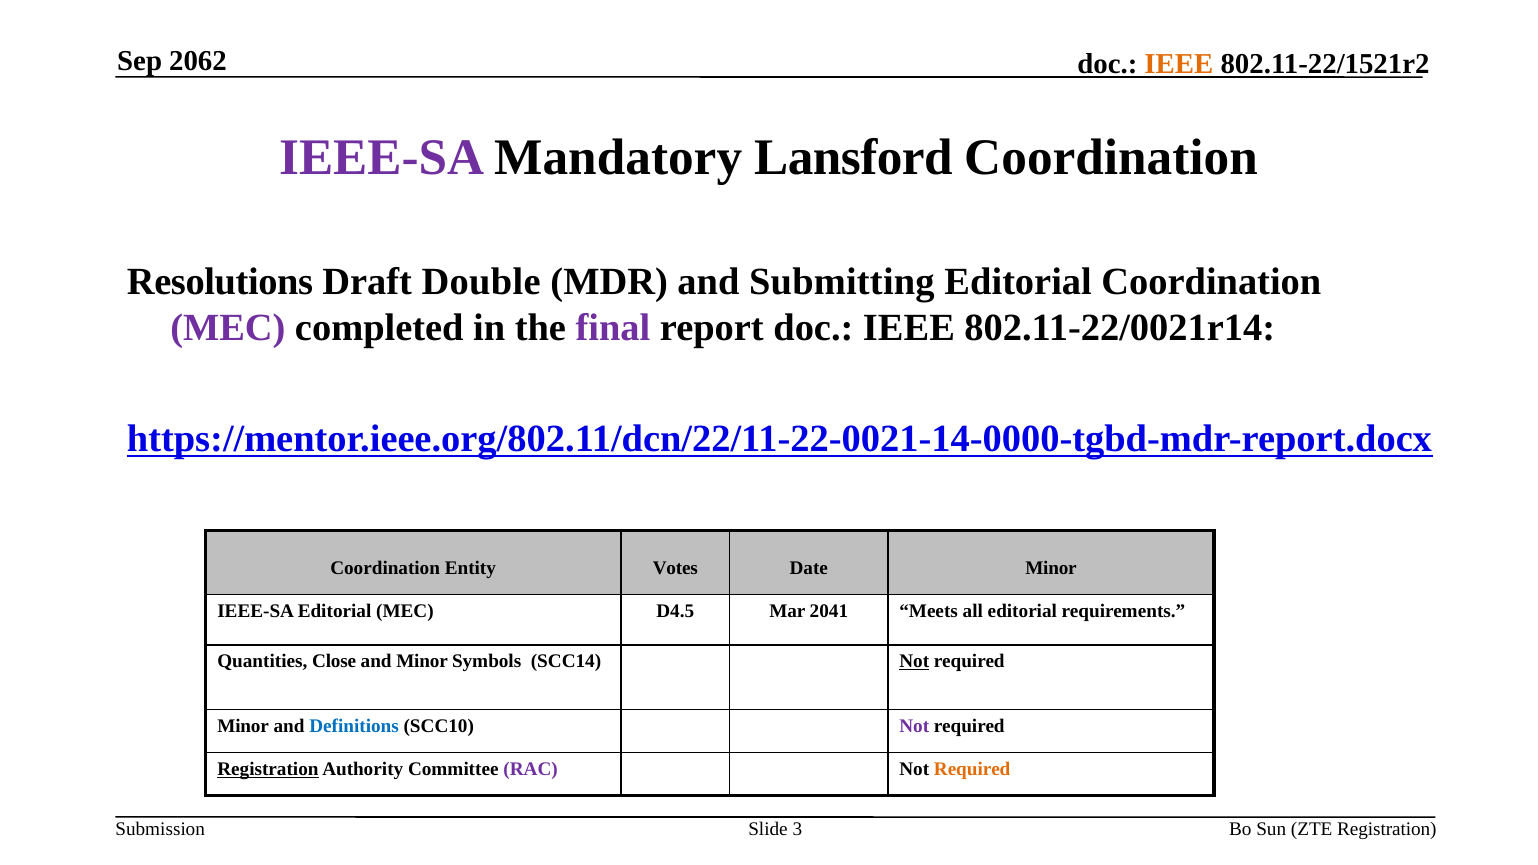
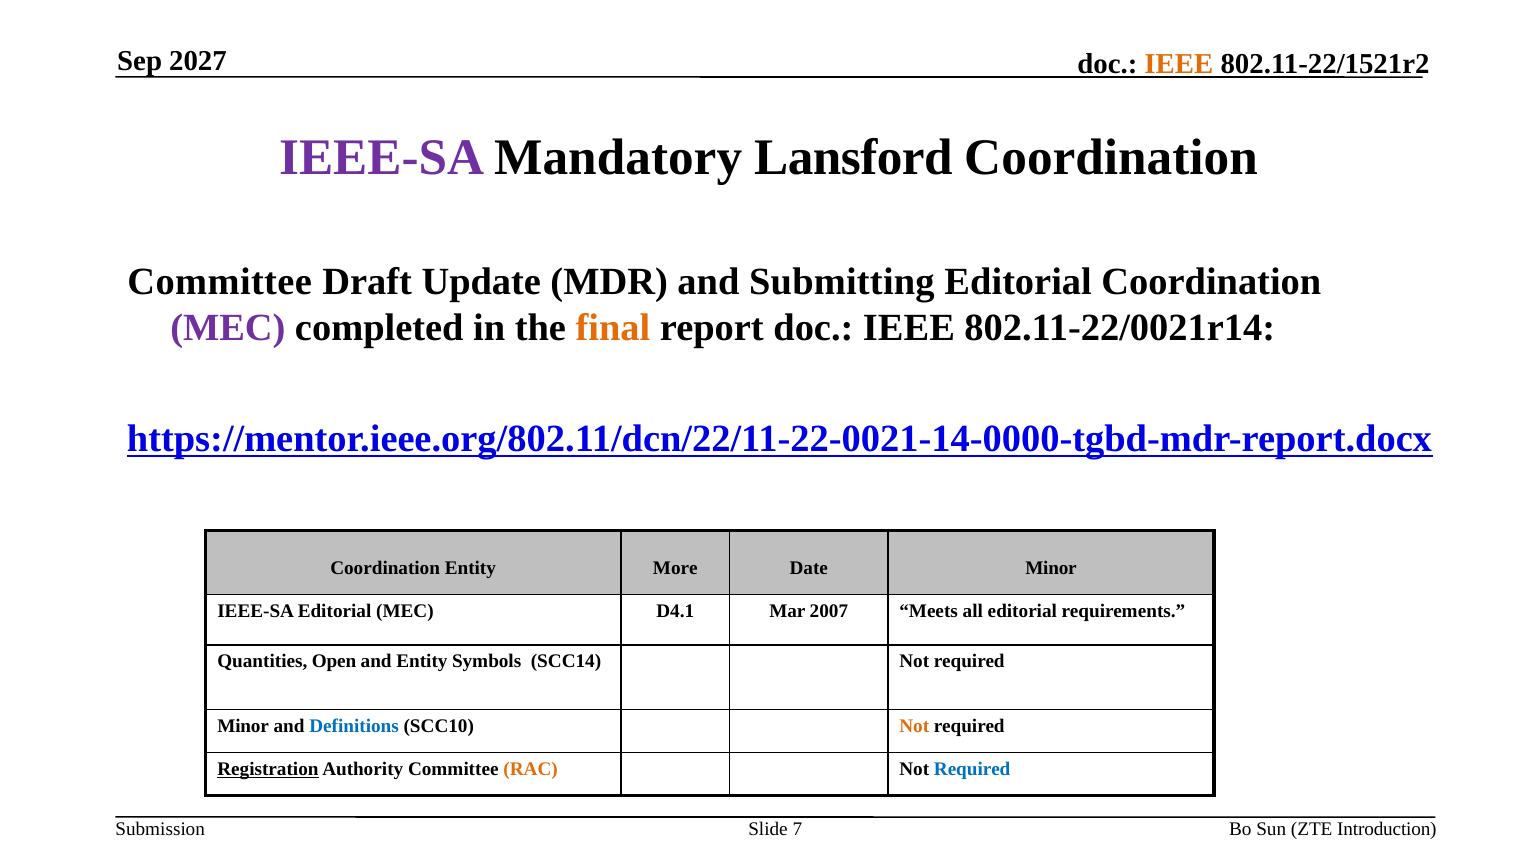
2062: 2062 -> 2027 (198, 61)
Resolutions: Resolutions -> Committee (220, 281)
Double: Double -> Update (481, 281)
final colour: purple -> orange (613, 328)
Votes: Votes -> More (675, 568)
D4.5: D4.5 -> D4.1 (675, 611)
2041: 2041 -> 2007 (829, 611)
Close: Close -> Open (334, 662)
and Minor: Minor -> Entity (422, 662)
Not underline: present -> none (914, 662)
Not colour: purple -> orange (914, 726)
RAC colour: purple -> orange (531, 769)
Required colour: orange -> blue (972, 769)
3: 3 -> 7 (797, 830)
ZTE Registration: Registration -> Introduction (1387, 830)
